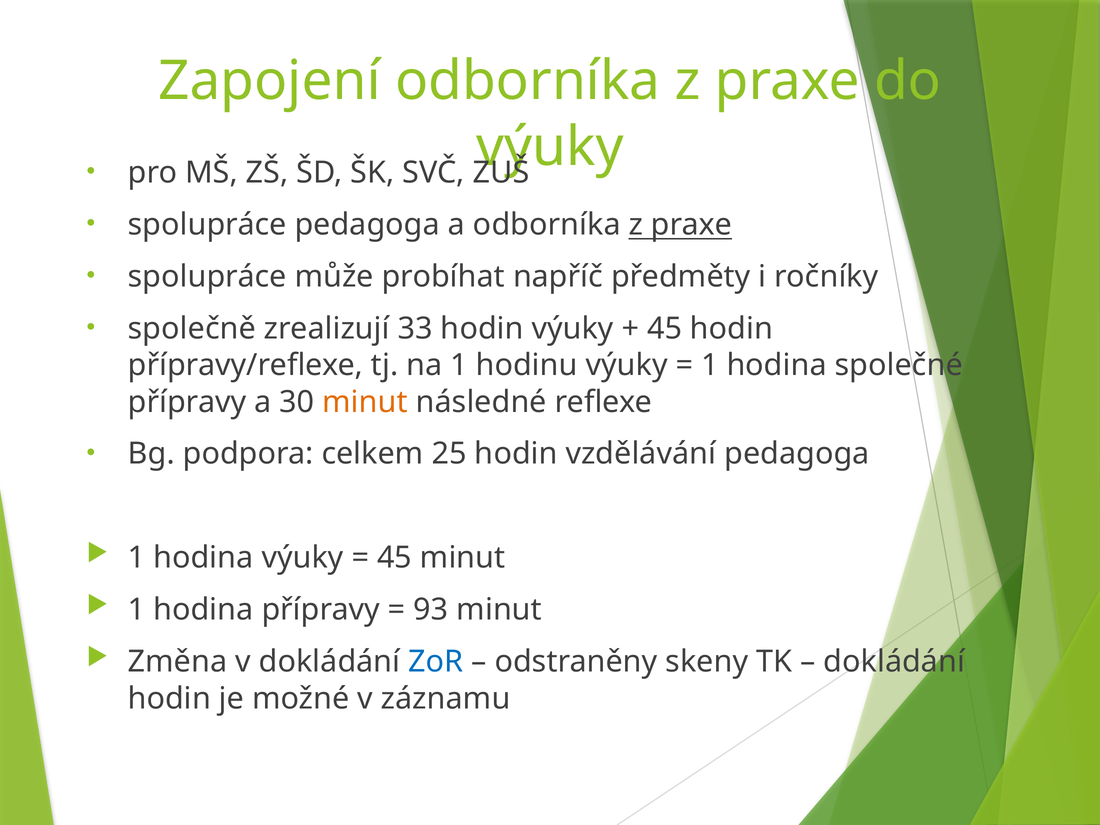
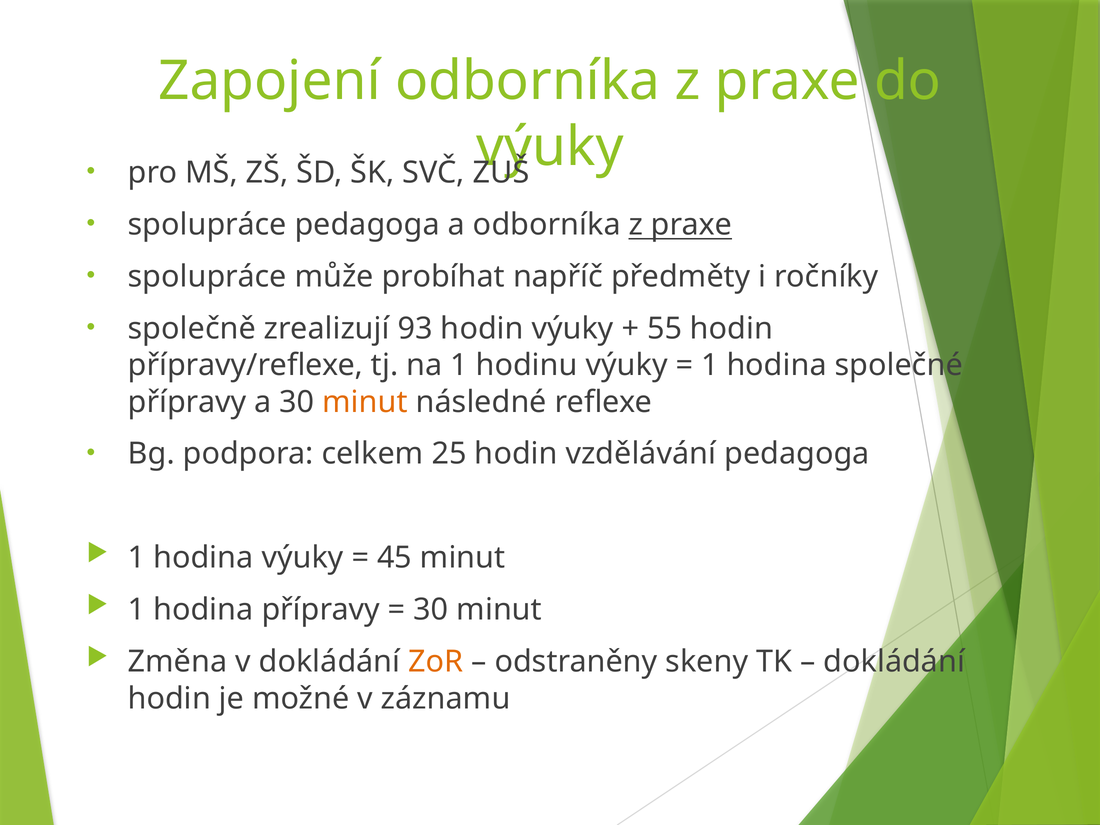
33: 33 -> 93 (415, 329)
45: 45 -> 55 (665, 329)
93: 93 -> 30 (431, 610)
ZoR colour: blue -> orange (436, 662)
